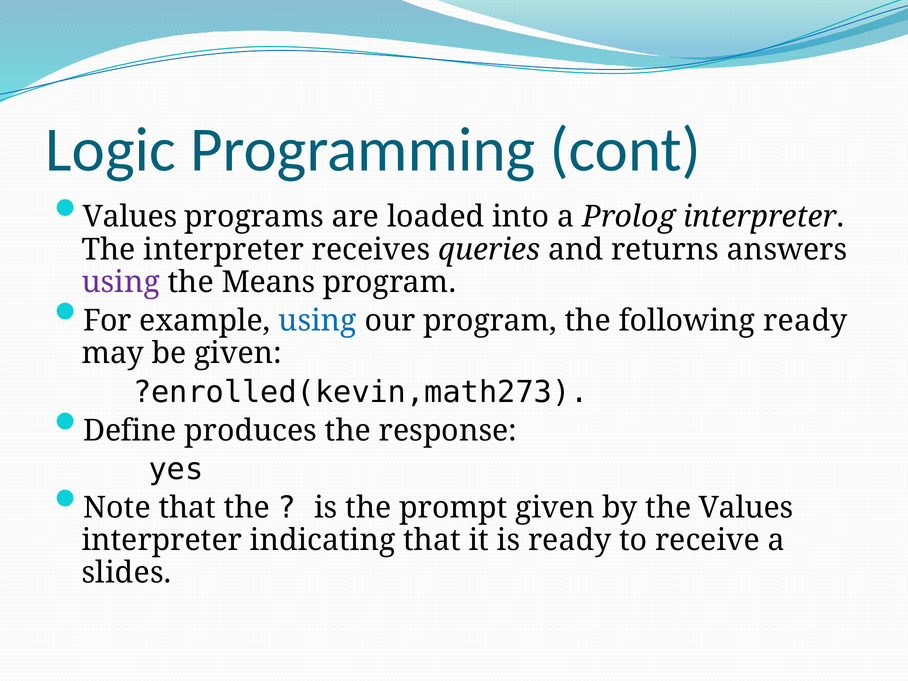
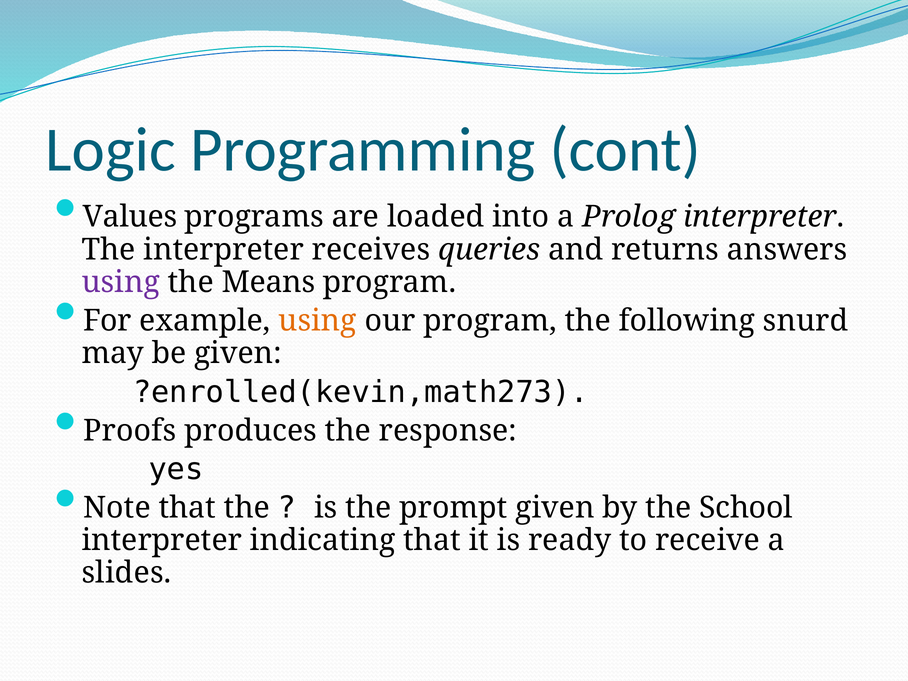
using colour: blue -> orange (318, 321)
following ready: ready -> snurd (805, 321)
Define: Define -> Proofs (130, 431)
the Values: Values -> School (746, 508)
